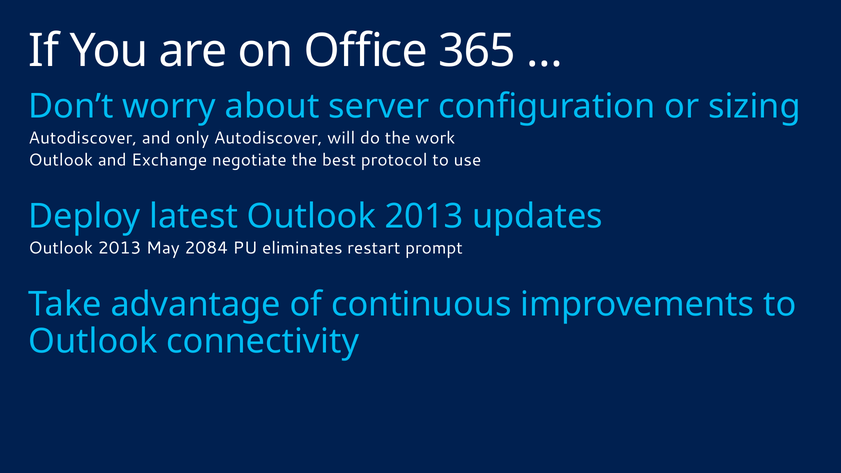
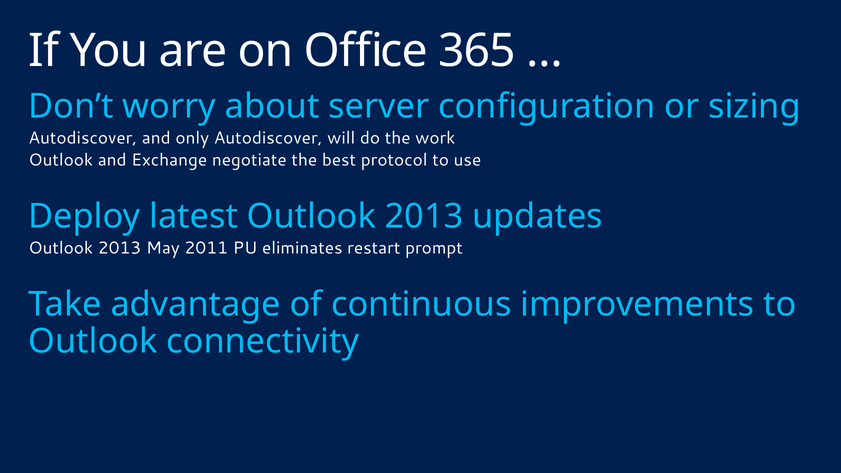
2084: 2084 -> 2011 (206, 248)
